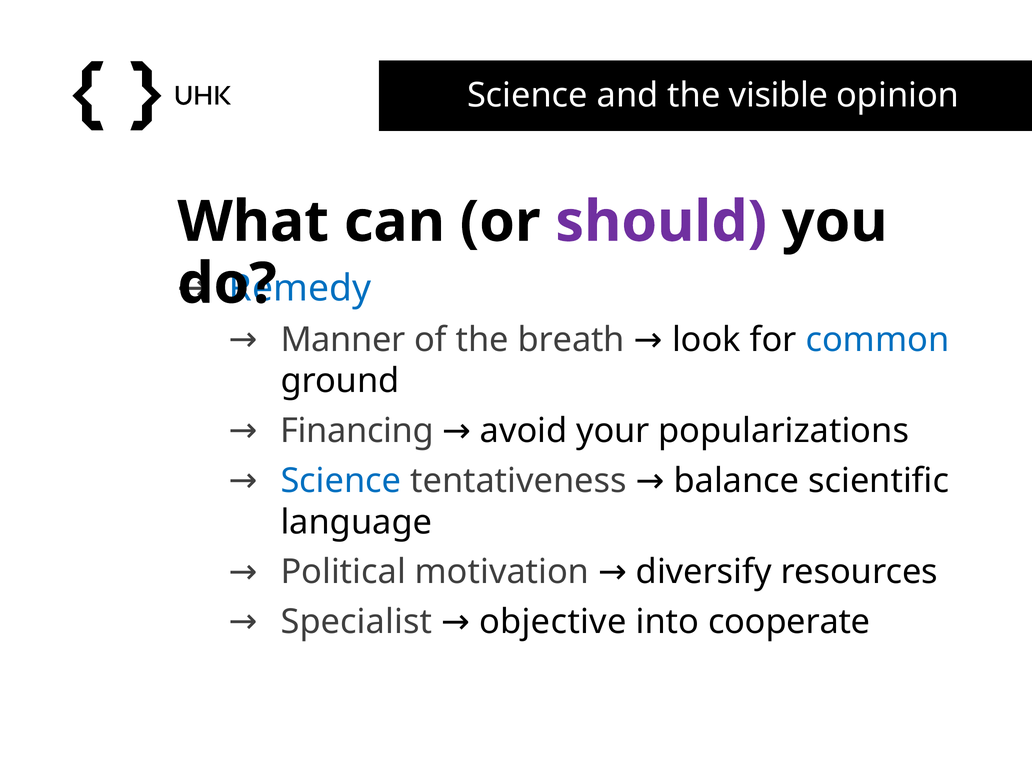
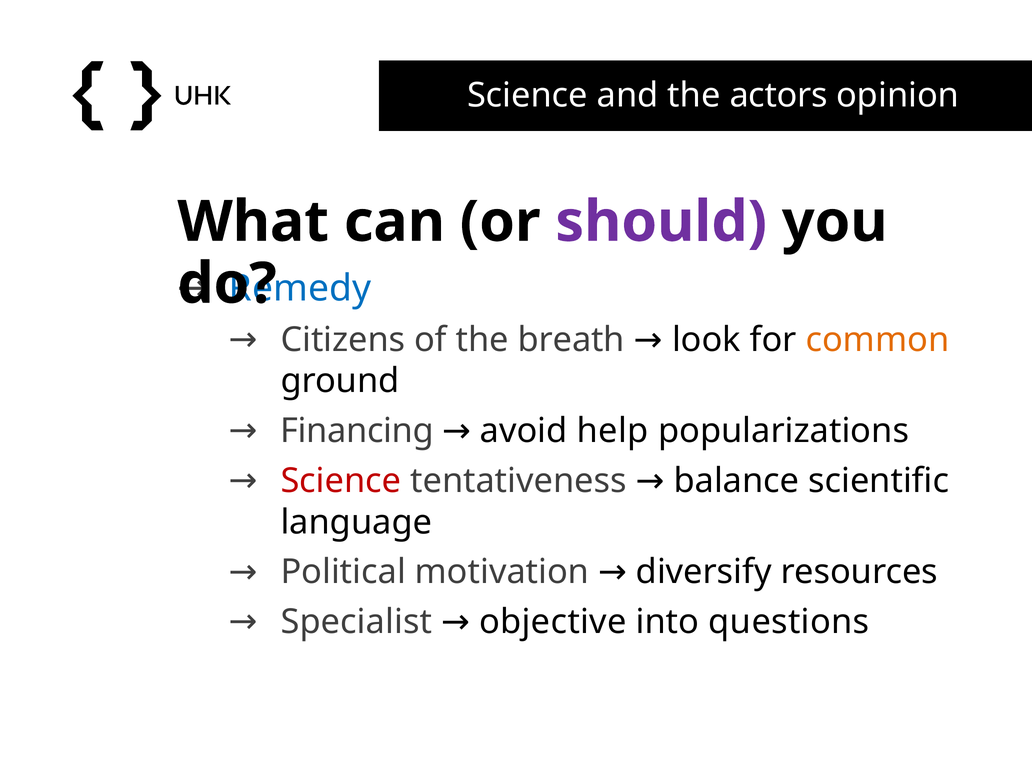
visible: visible -> actors (779, 96)
Manner: Manner -> Citizens (343, 340)
common colour: blue -> orange (877, 340)
your: your -> help (613, 431)
Science colour: blue -> red (341, 481)
cooperate: cooperate -> questions (789, 622)
